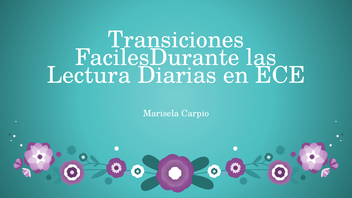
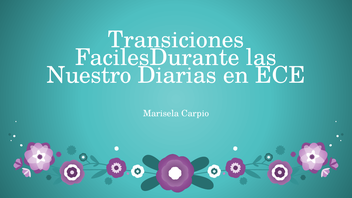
Lectura: Lectura -> Nuestro (89, 75)
